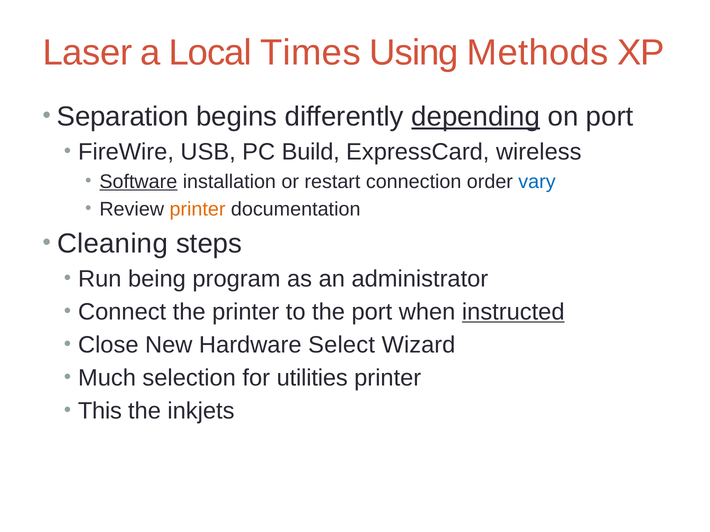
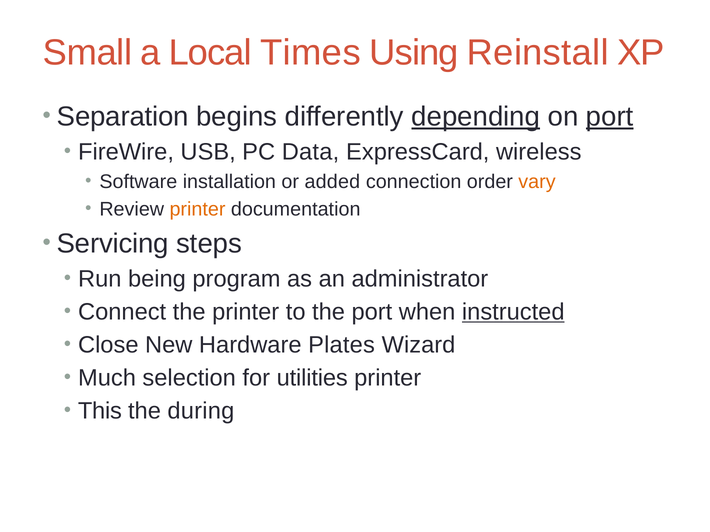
Laser: Laser -> Small (87, 53)
Methods: Methods -> Reinstall (538, 53)
port underline: none -> present (610, 117)
Build: Build -> Data (311, 152)
Software underline: present -> none (138, 182)
restart: restart -> added (332, 182)
vary colour: blue -> orange (537, 182)
Cleaning: Cleaning -> Servicing (113, 244)
Select: Select -> Plates (342, 345)
inkjets: inkjets -> during (201, 412)
